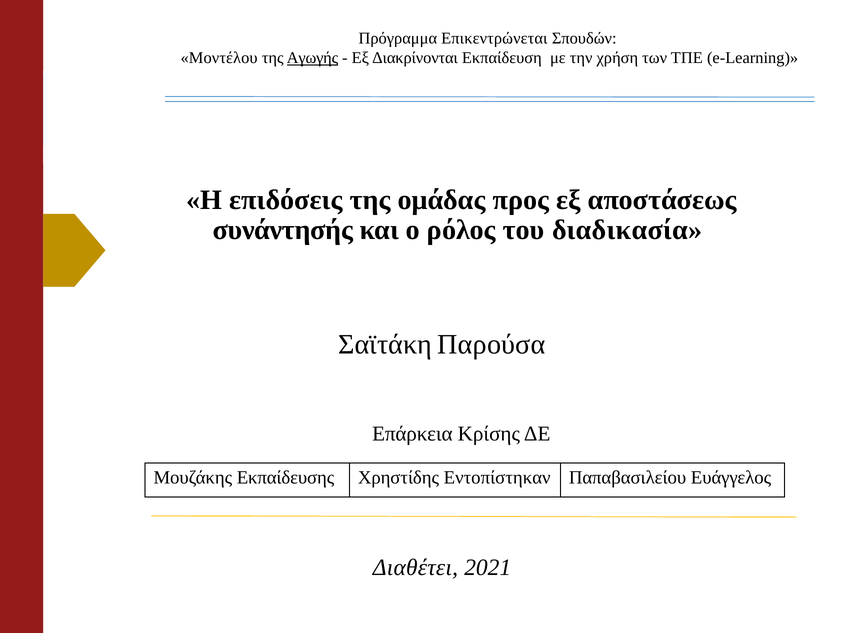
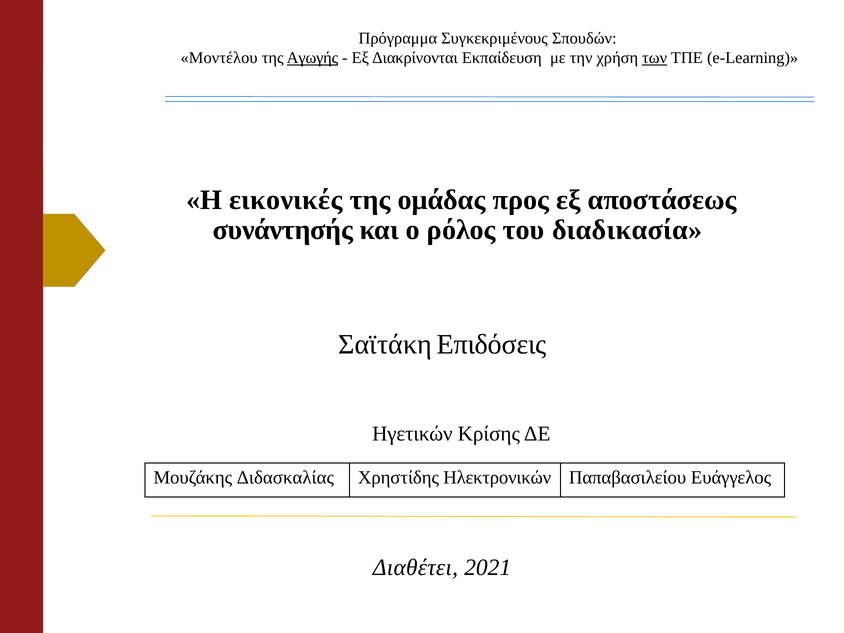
Επικεντρώνεται: Επικεντρώνεται -> Συγκεκριμένους (494, 38)
των underline: none -> present (655, 58)
επιδόσεις: επιδόσεις -> εικονικές (286, 200)
Παρούσα: Παρούσα -> Επιδόσεις (492, 345)
Επάρκεια: Επάρκεια -> Ηγετικών (412, 434)
Εκπαίδευσης: Εκπαίδευσης -> Διδασκαλίας (285, 478)
Εντοπίστηκαν: Εντοπίστηκαν -> Ηλεκτρονικών (497, 478)
